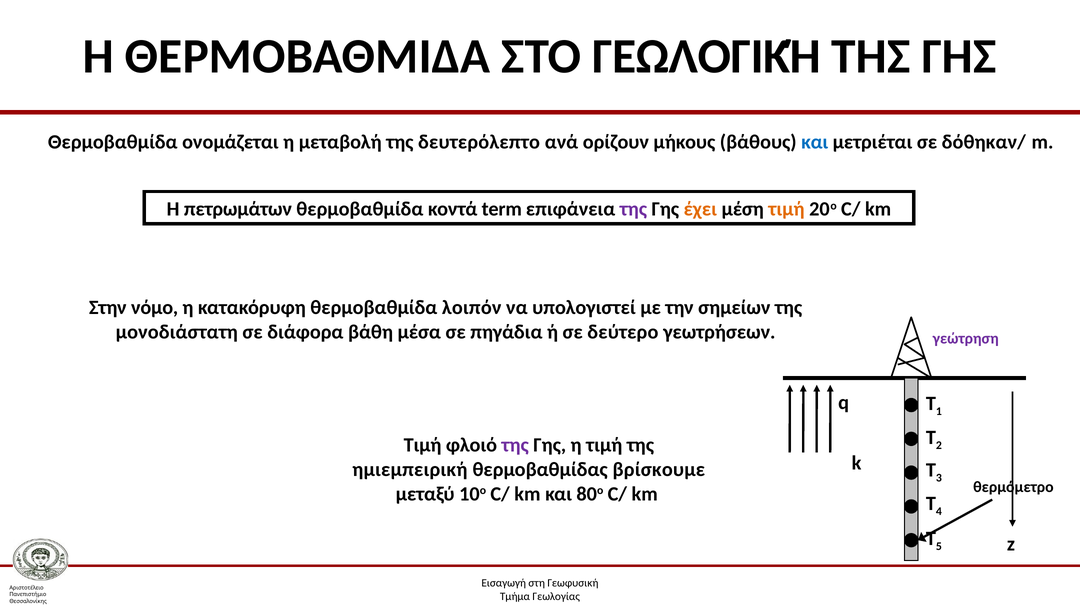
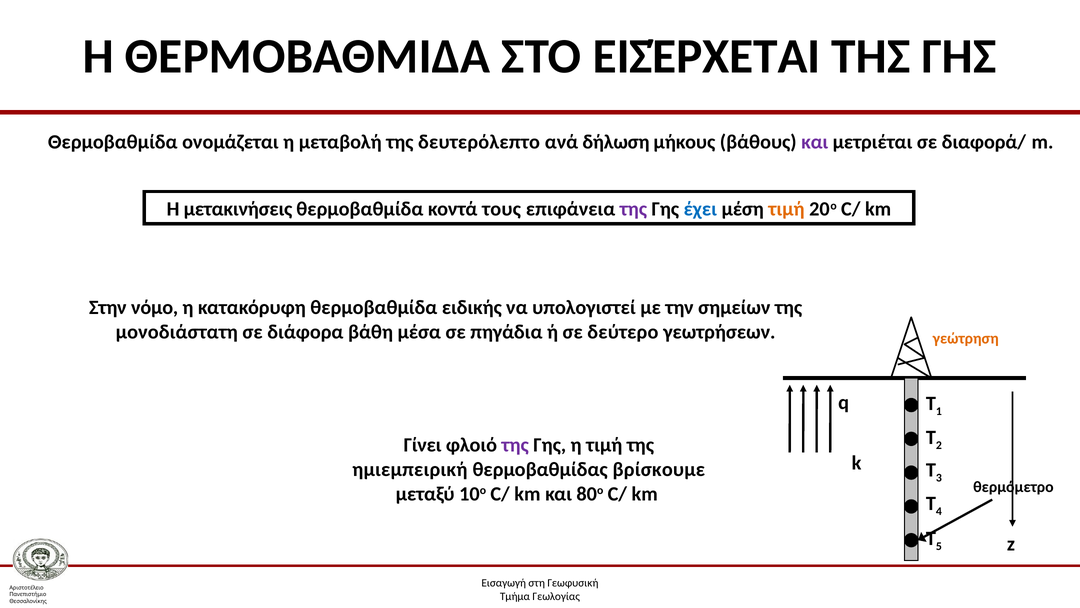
ΓΕΩΛΟΓΙΚΉ: ΓΕΩΛΟΓΙΚΉ -> ΕΙΣΈΡΧΕΤΑΙ (707, 56)
ορίζουν: ορίζουν -> δήλωση (616, 142)
και colour: blue -> purple (815, 142)
δόθηκαν/: δόθηκαν/ -> διαφορά/ (984, 142)
πετρωμάτων: πετρωμάτων -> μετακινήσεις (238, 209)
term: term -> τους (502, 209)
έχει colour: orange -> blue (700, 209)
λοιπόν: λοιπόν -> ειδικής (472, 308)
γεώτρηση colour: purple -> orange (966, 338)
Τιμή: Τιμή -> Γίνει (423, 445)
